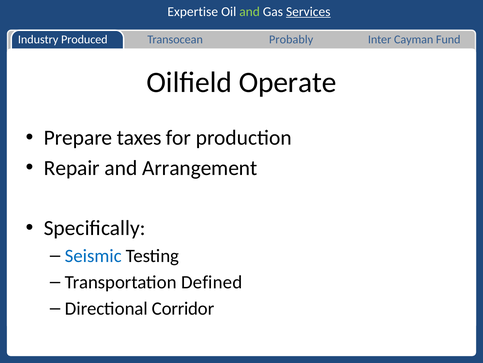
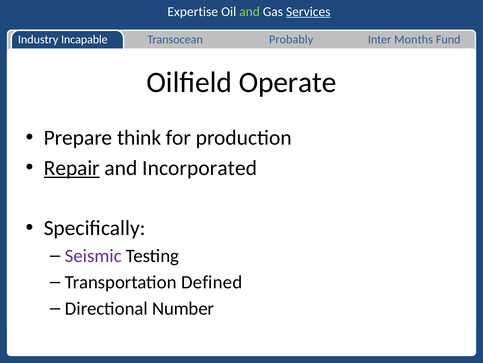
Produced: Produced -> Incapable (84, 39)
Cayman: Cayman -> Months (414, 39)
taxes: taxes -> think (139, 138)
Repair underline: none -> present (72, 168)
Arrangement: Arrangement -> Incorporated (200, 168)
Seismic colour: blue -> purple (93, 255)
Corridor: Corridor -> Number (183, 308)
